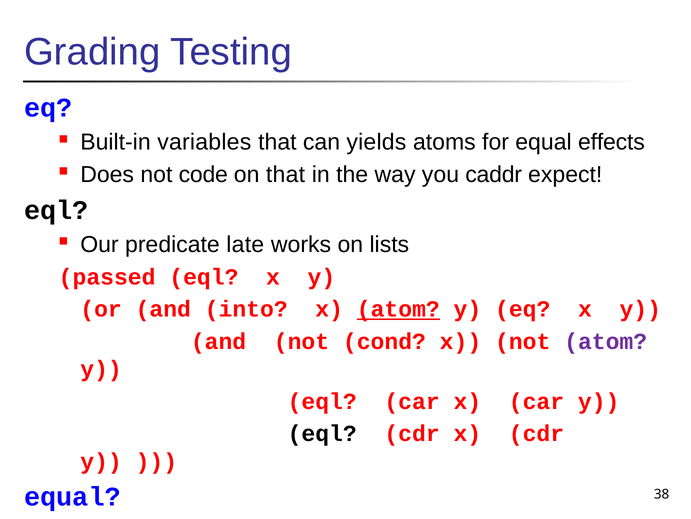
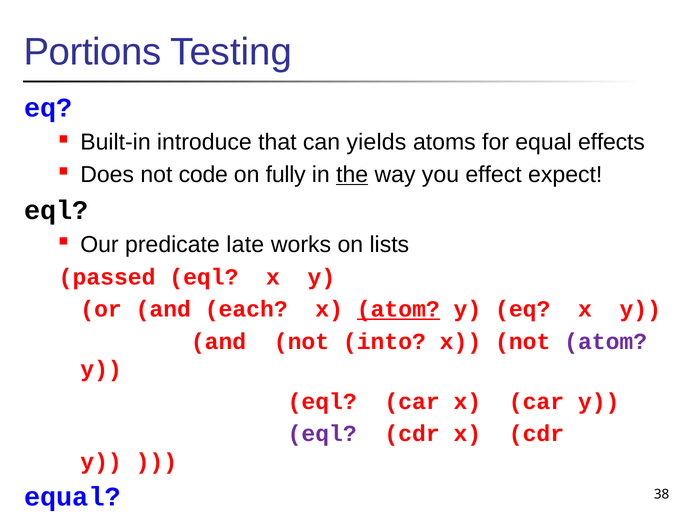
Grading: Grading -> Portions (93, 52)
variables: variables -> introduce (204, 142)
on that: that -> fully (286, 174)
the underline: none -> present (352, 174)
caddr: caddr -> effect (494, 174)
into: into -> each (246, 309)
cond: cond -> into (384, 341)
eql colour: black -> purple (322, 433)
